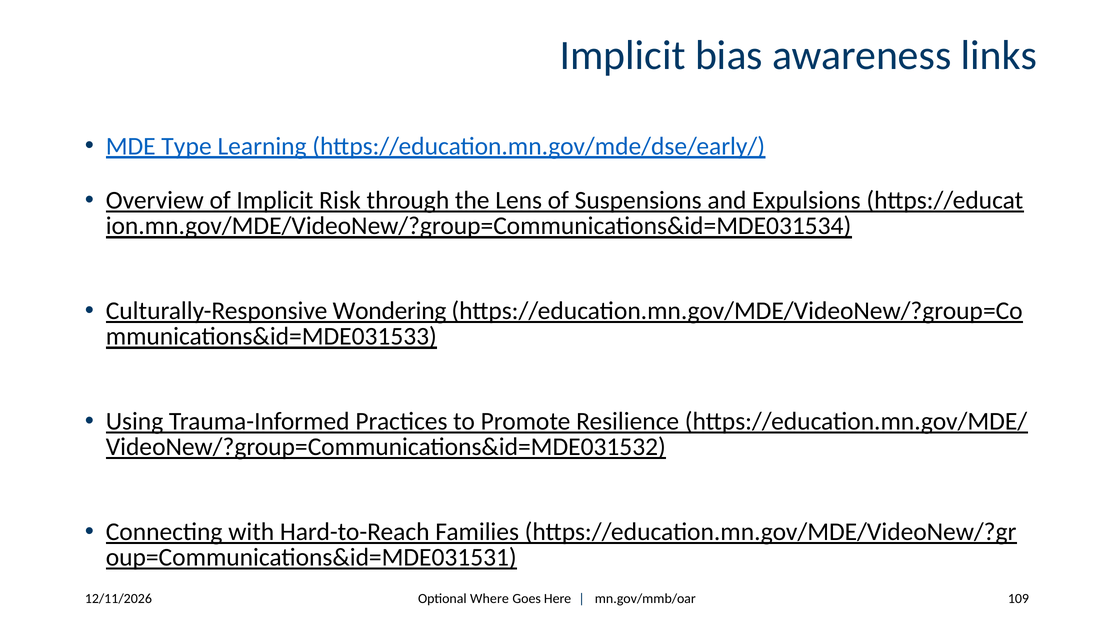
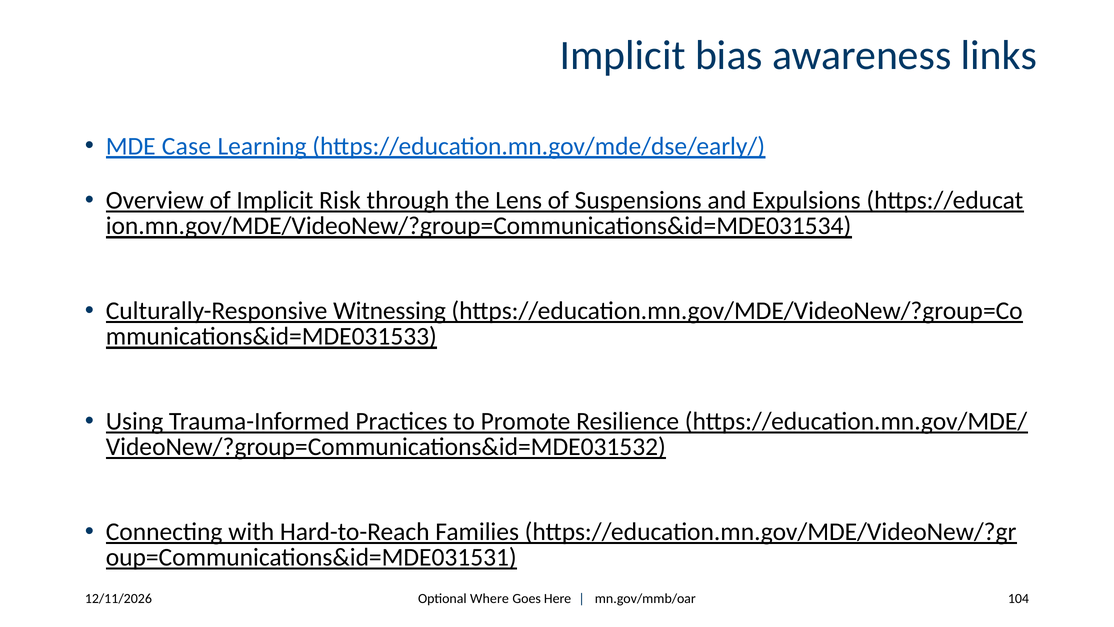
Type: Type -> Case (186, 146)
Wondering: Wondering -> Witnessing (390, 311)
109: 109 -> 104 (1018, 598)
